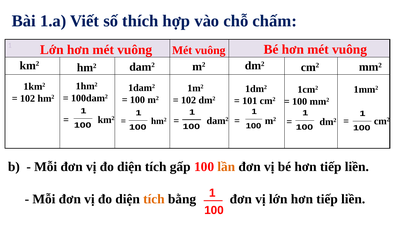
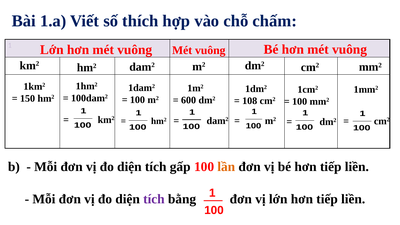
102: 102 -> 150 (28, 99)
102: 102 -> 600 (189, 100)
101: 101 -> 108 (250, 101)
tích colour: orange -> purple (154, 199)
